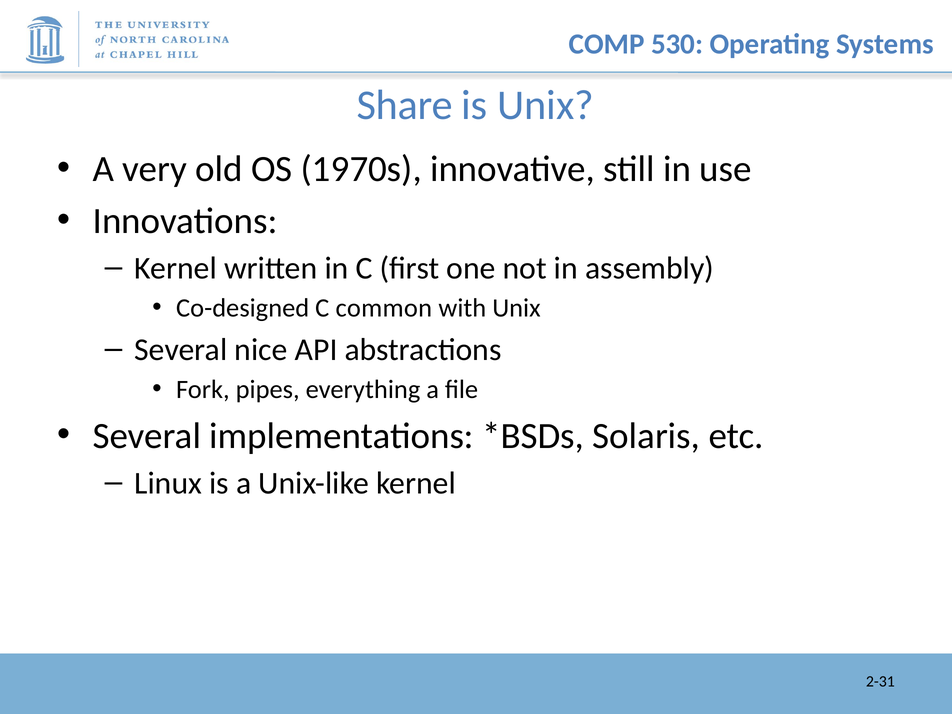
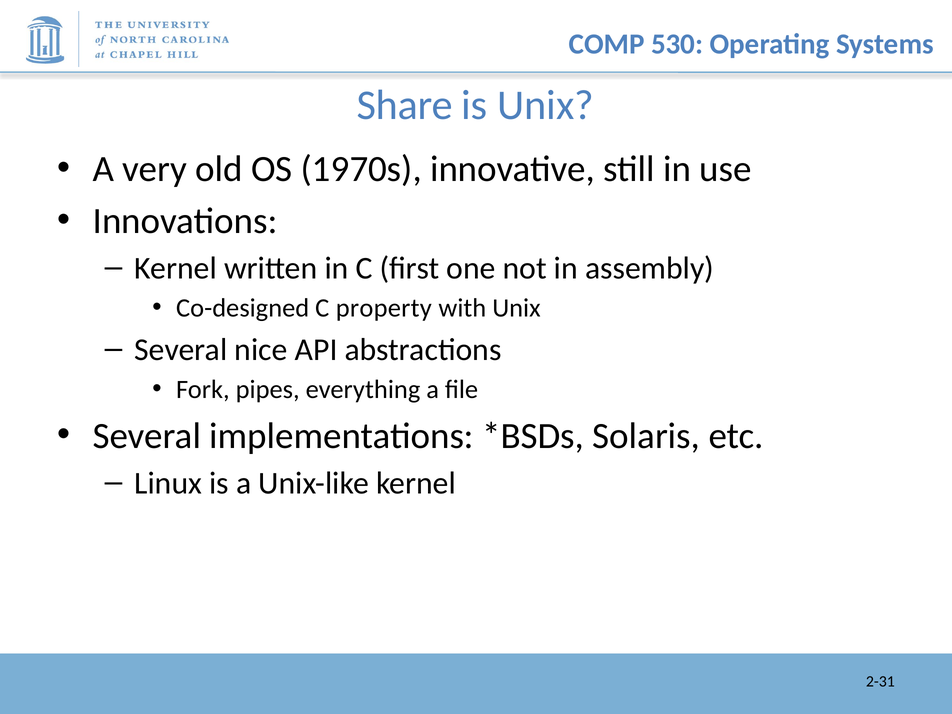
common: common -> property (384, 308)
